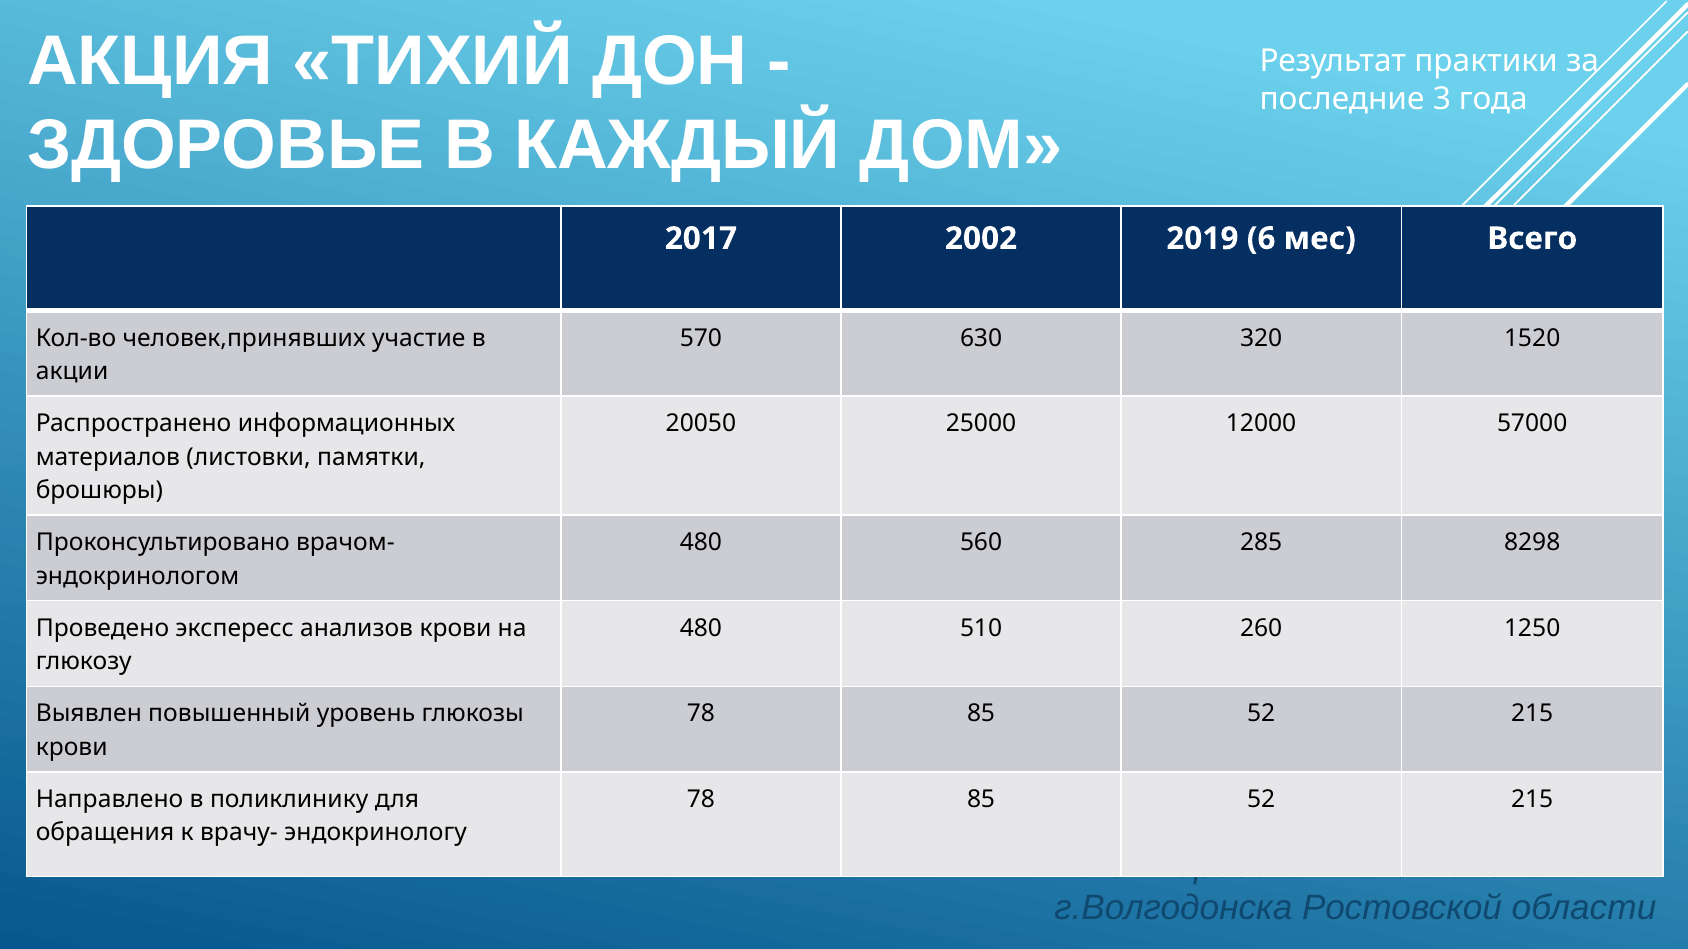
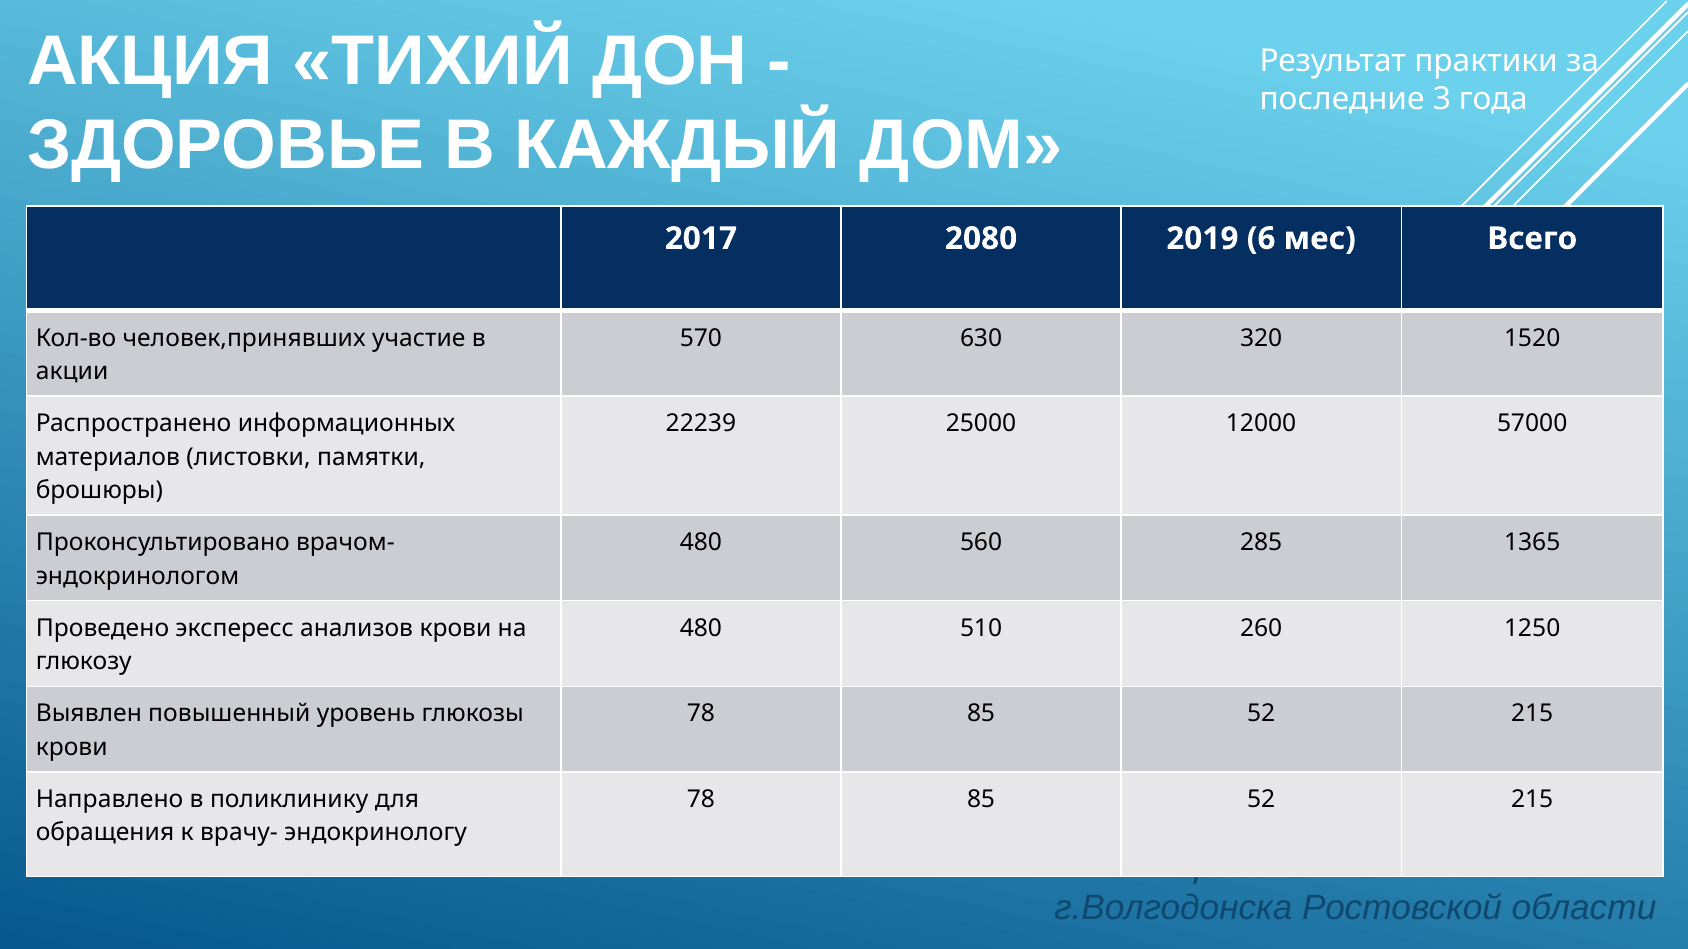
2002: 2002 -> 2080 (981, 239)
20050: 20050 -> 22239 (701, 424)
8298: 8298 -> 1365 (1532, 543)
